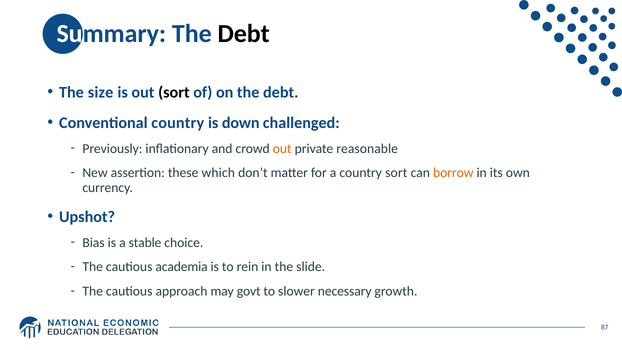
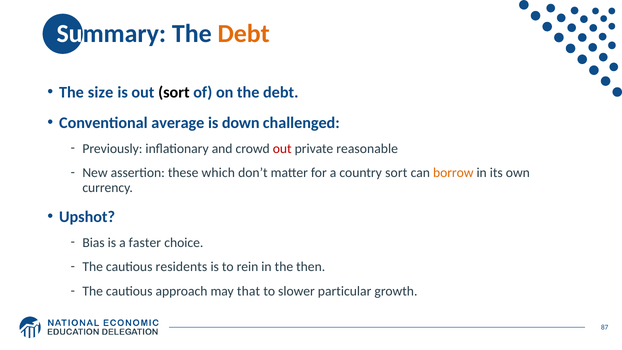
Debt colour: black -> orange (244, 34)
Conventional country: country -> average (178, 123)
out colour: orange -> red (282, 148)
stable: stable -> faster (145, 242)
academia: academia -> residents (181, 267)
slide: slide -> then (311, 267)
govt: govt -> that (249, 291)
necessary: necessary -> particular (345, 291)
